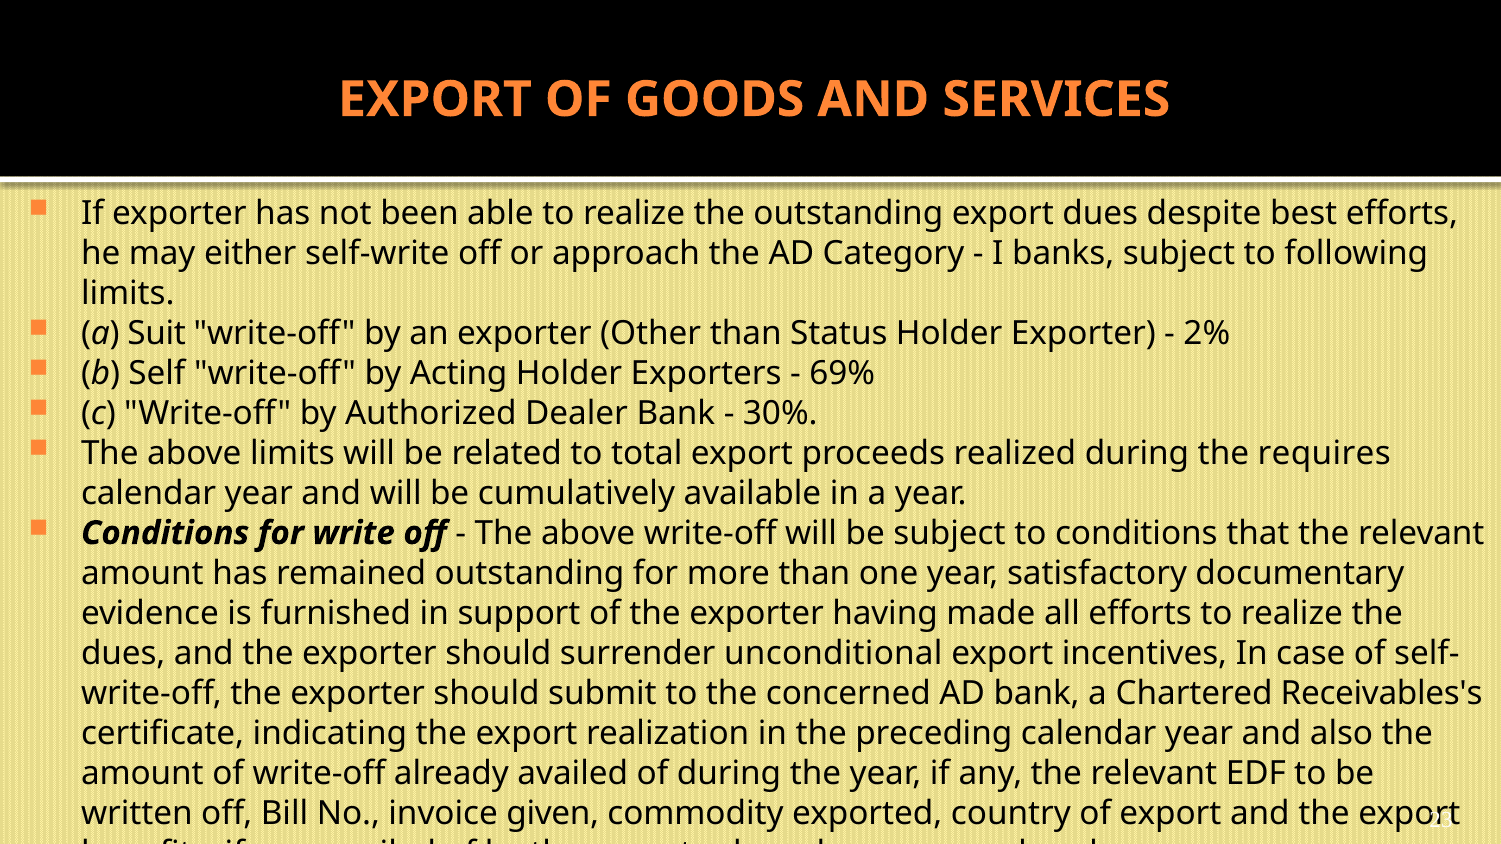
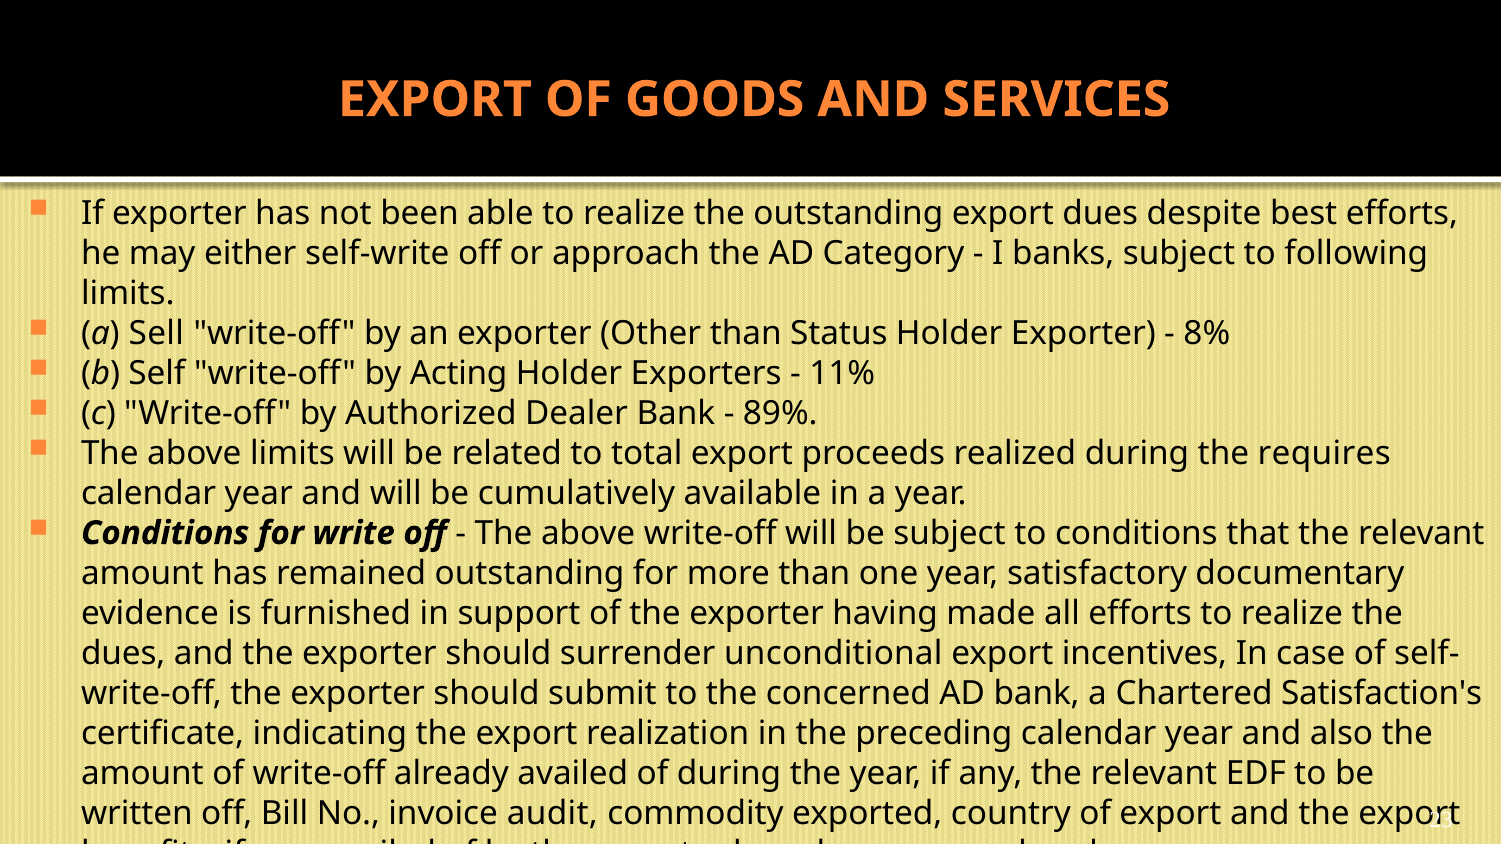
Suit: Suit -> Sell (156, 333)
2%: 2% -> 8% (1207, 333)
69%: 69% -> 11% (842, 373)
30%: 30% -> 89% (780, 413)
Receivables's: Receivables's -> Satisfaction's (1382, 693)
given: given -> audit (552, 813)
